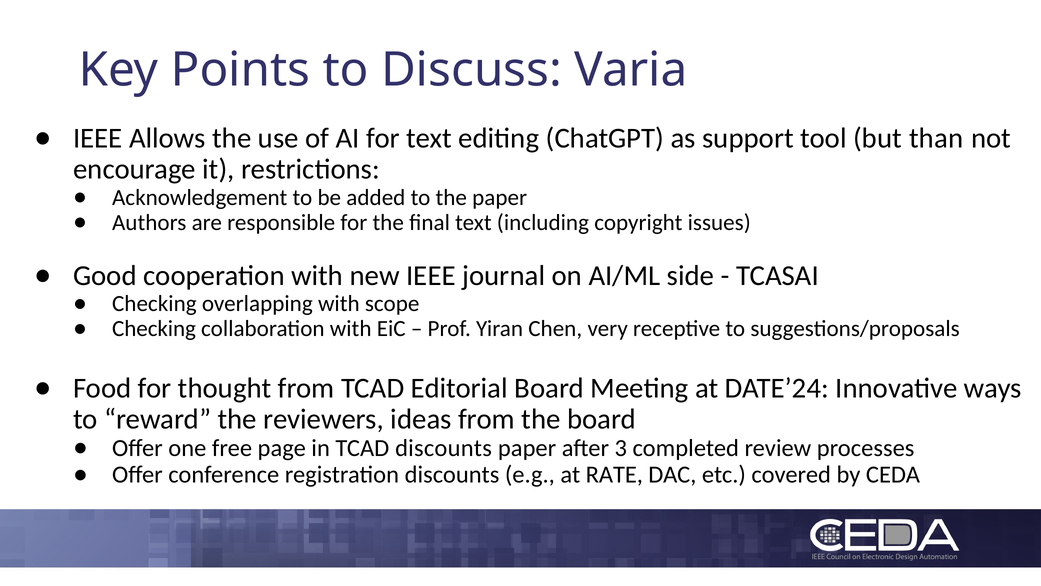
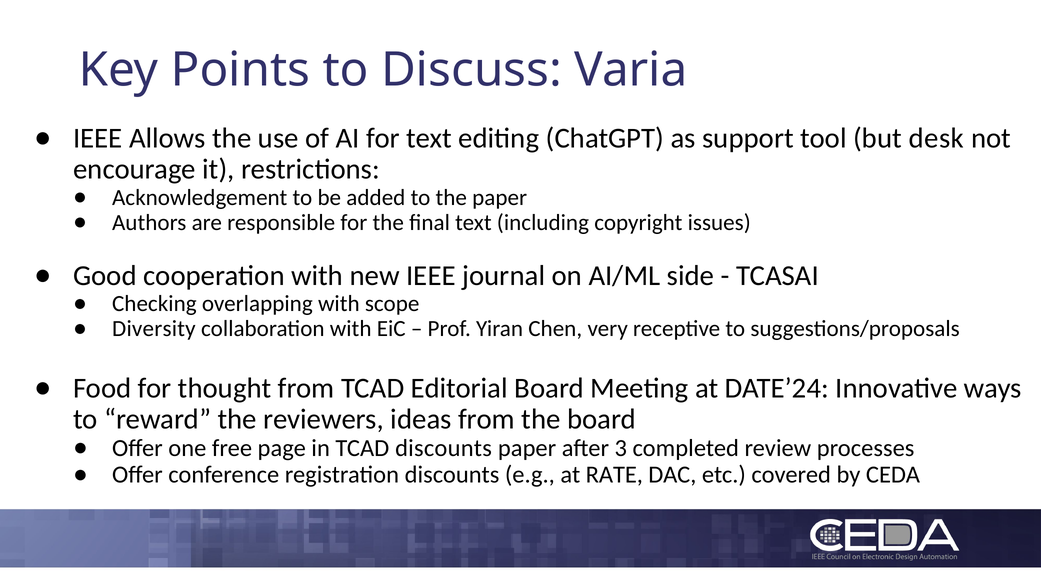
than: than -> desk (936, 138)
Checking: Checking -> Diversity (154, 329)
